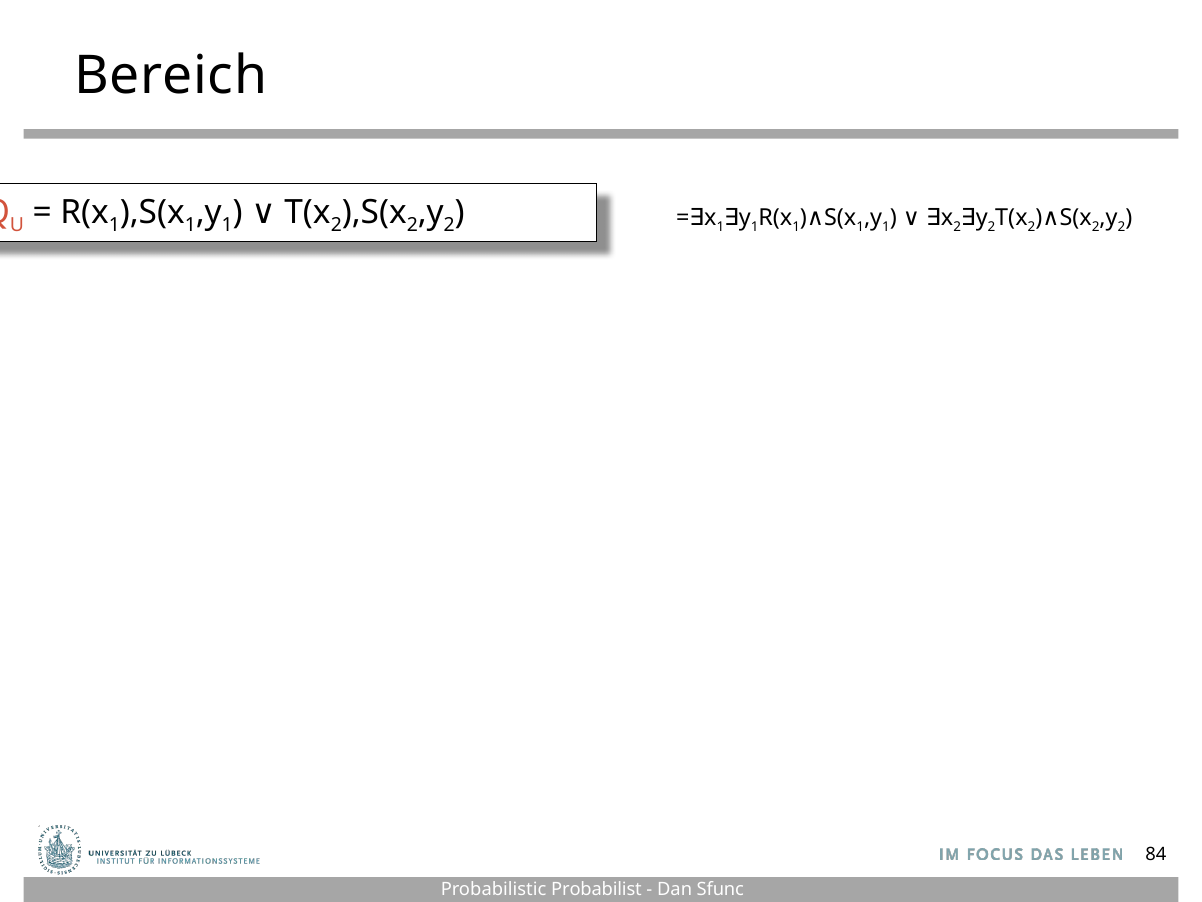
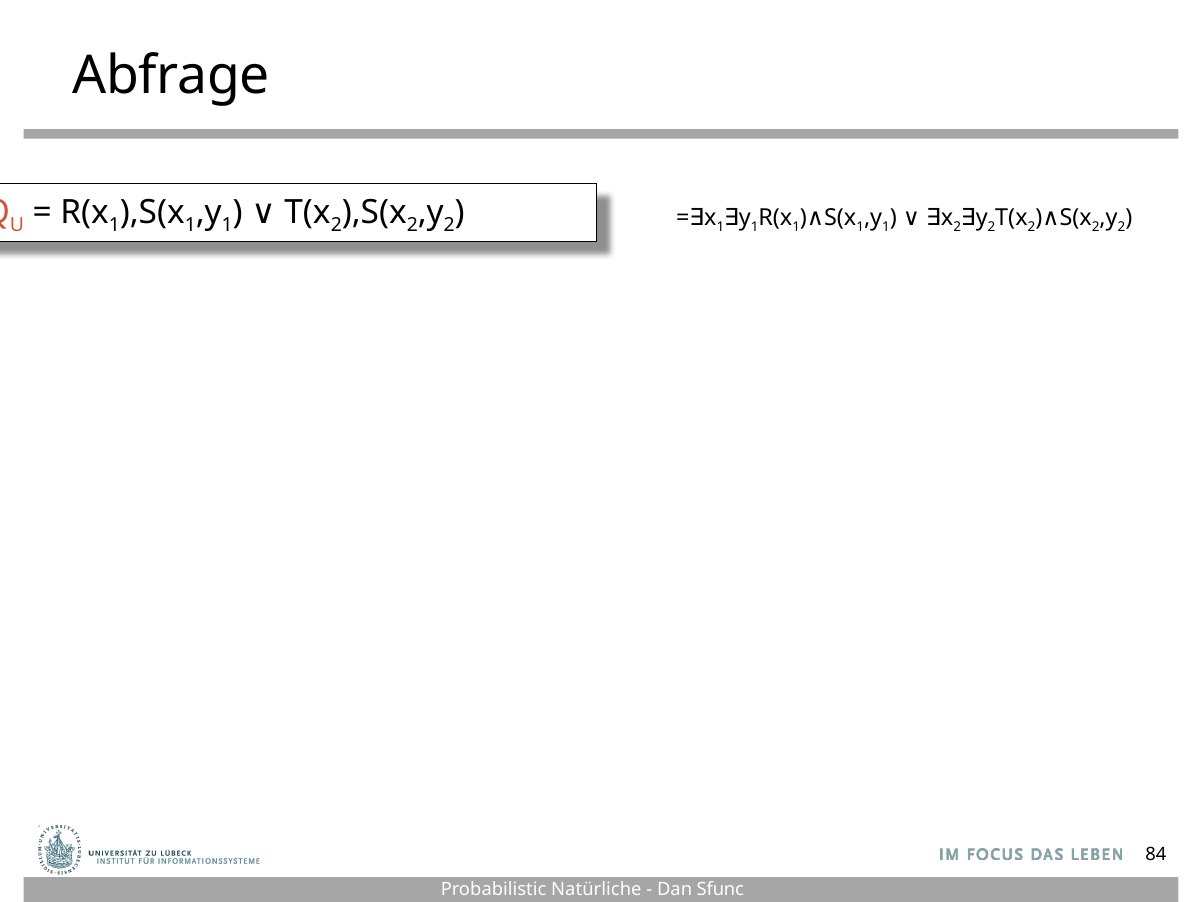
Bereich: Bereich -> Abfrage (171, 76)
Probabilist: Probabilist -> Natürliche (596, 889)
